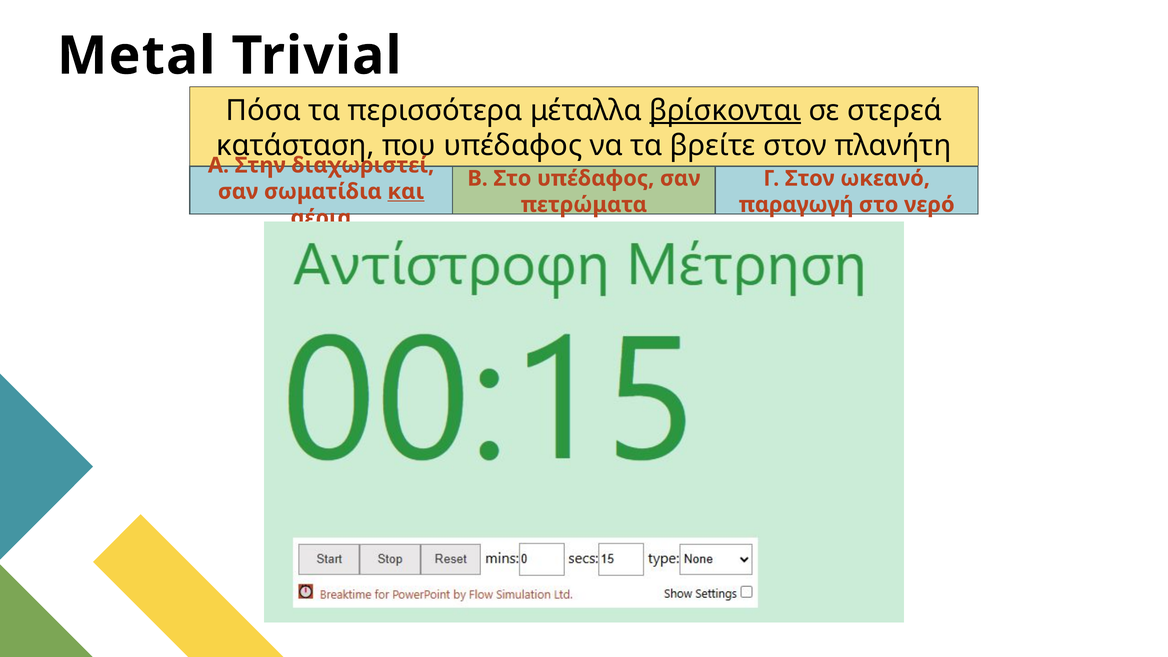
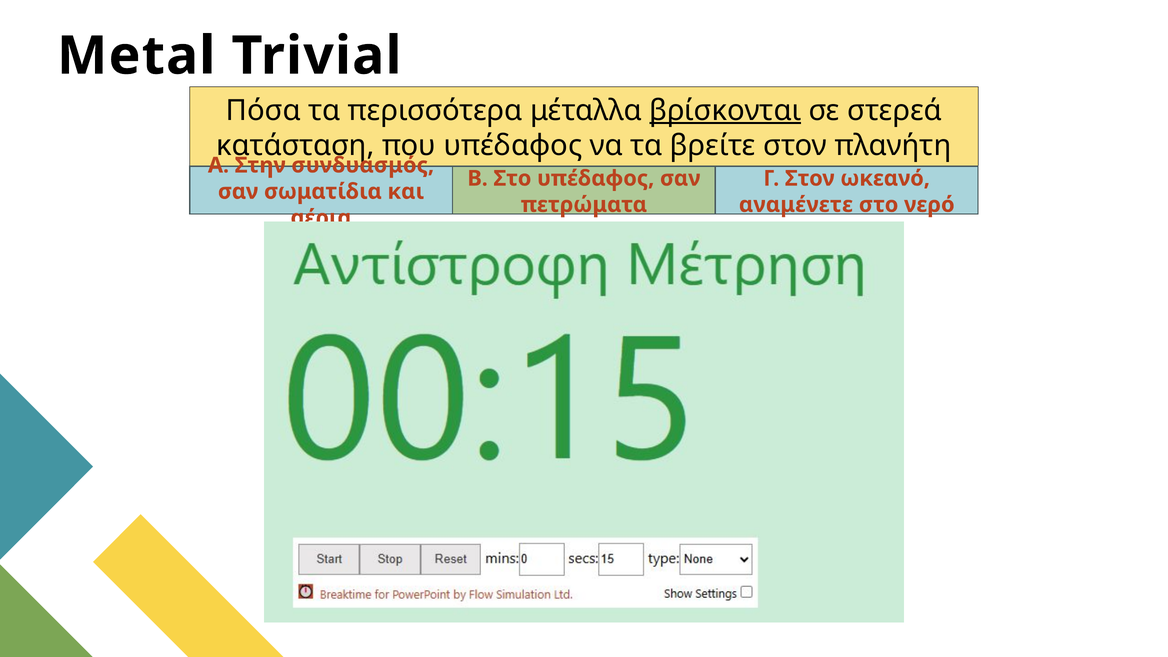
διαχωριστεί: διαχωριστεί -> συνδυασμός (363, 165)
και underline: present -> none (406, 192)
παραγωγή: παραγωγή -> αναμένετε (796, 205)
